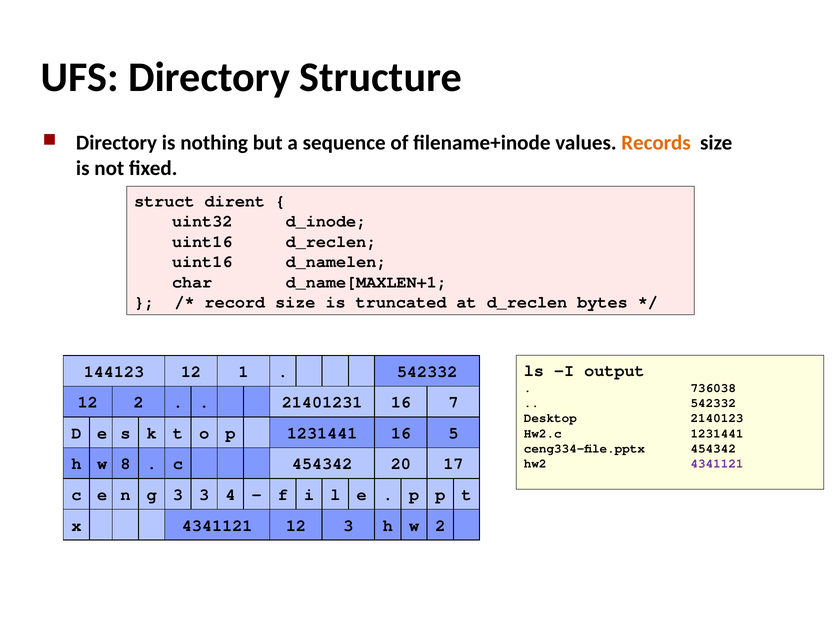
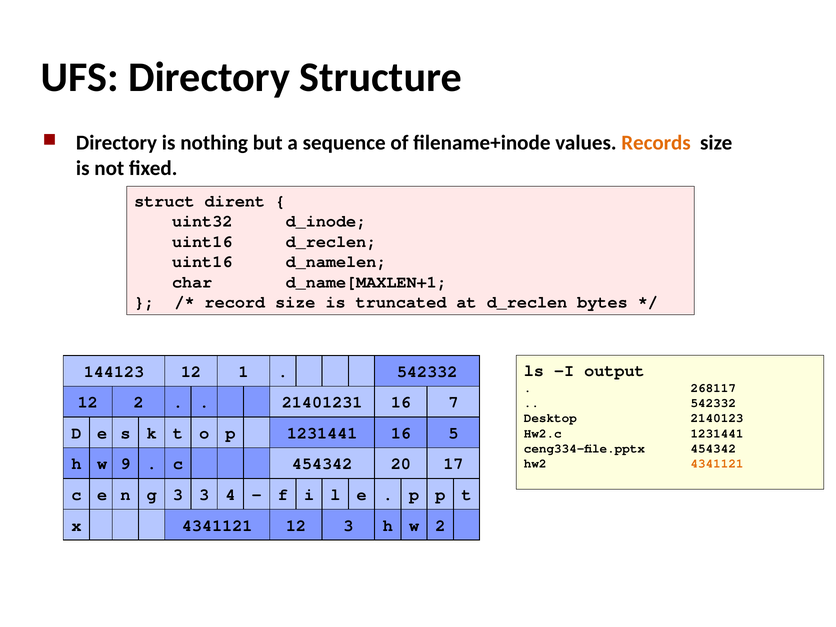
736038: 736038 -> 268117 (713, 388)
8: 8 -> 9 (125, 464)
4341121 colour: purple -> orange (717, 464)
